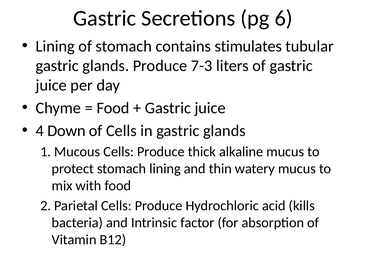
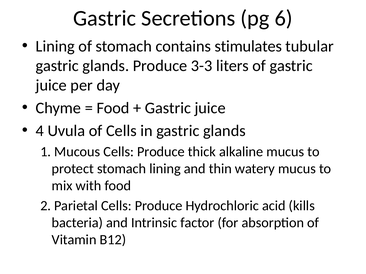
7-3: 7-3 -> 3-3 (202, 66)
Down: Down -> Uvula (66, 131)
